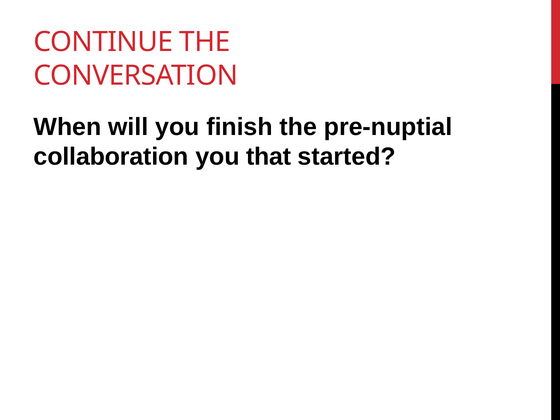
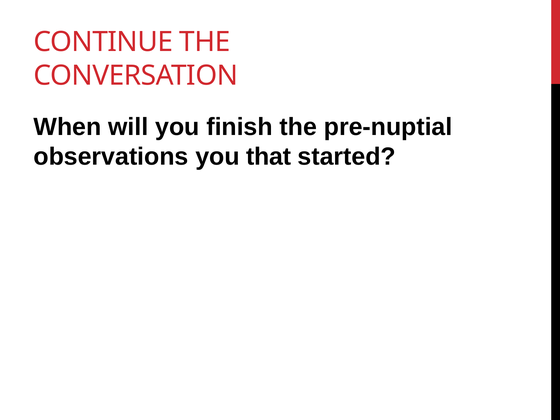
collaboration: collaboration -> observations (111, 157)
